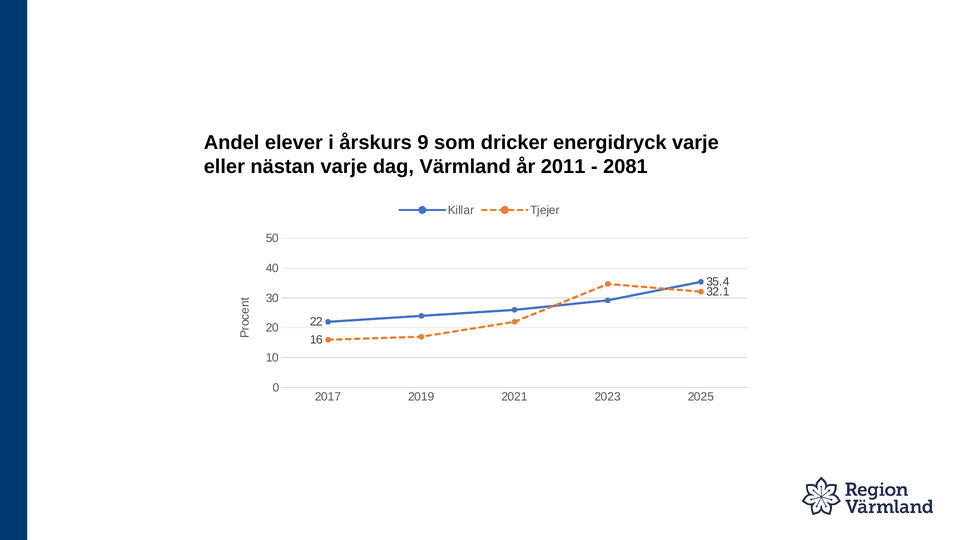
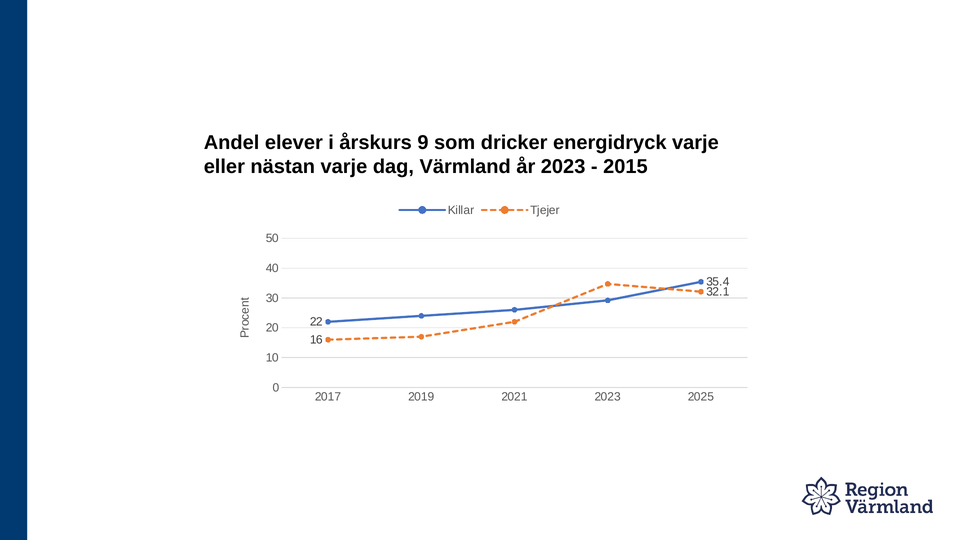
år 2011: 2011 -> 2023 (563, 167)
2081: 2081 -> 2015 (625, 167)
